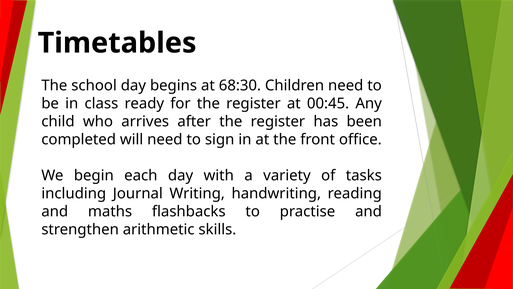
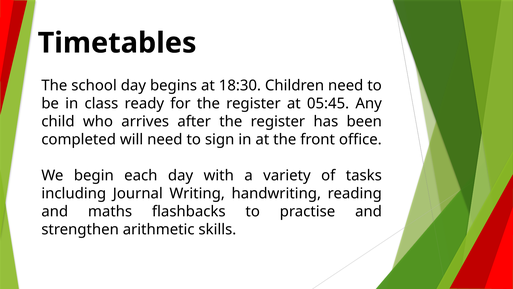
68:30: 68:30 -> 18:30 (240, 85)
00:45: 00:45 -> 05:45 (328, 103)
